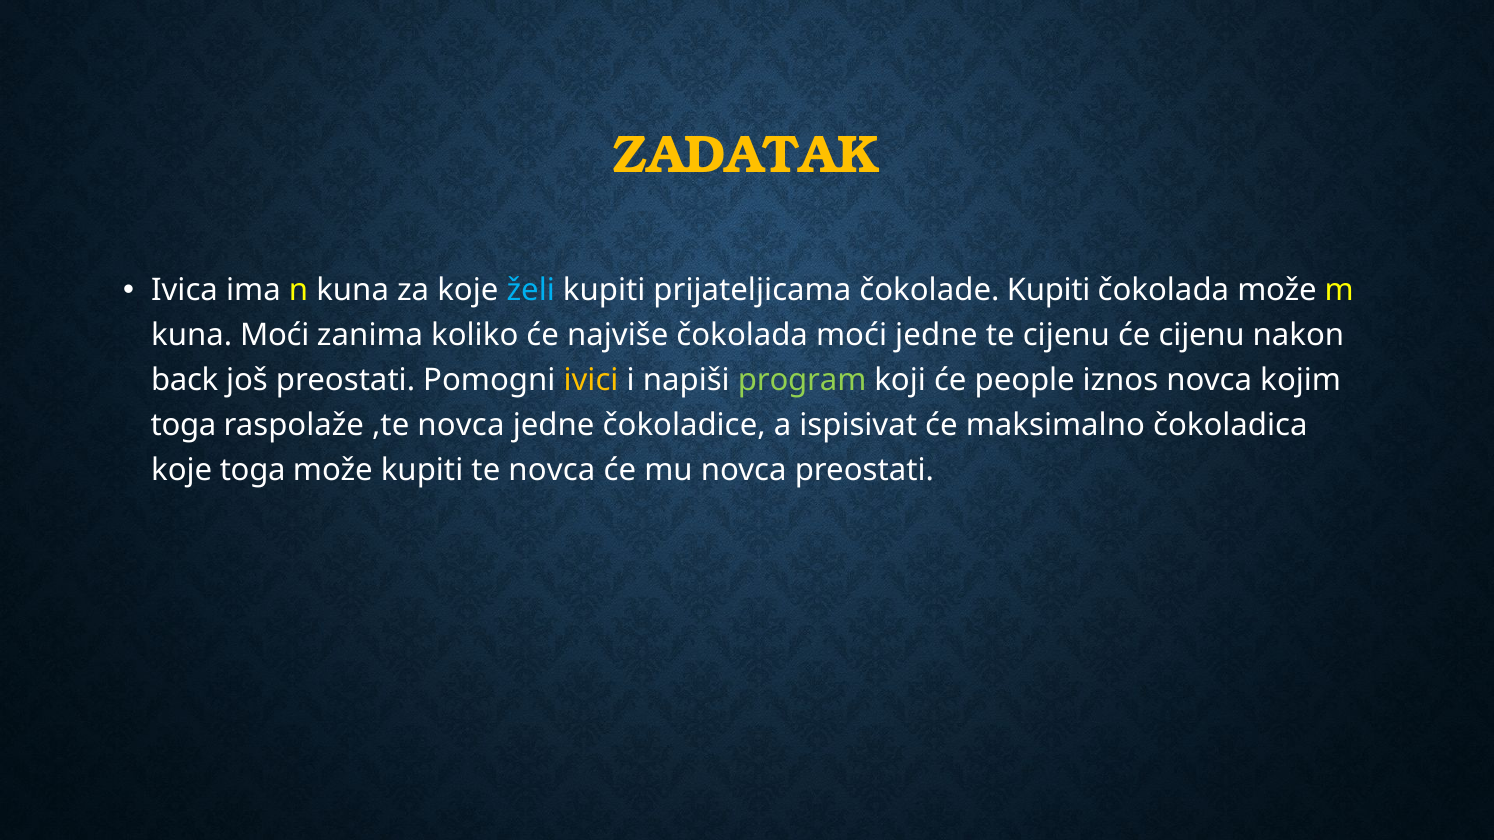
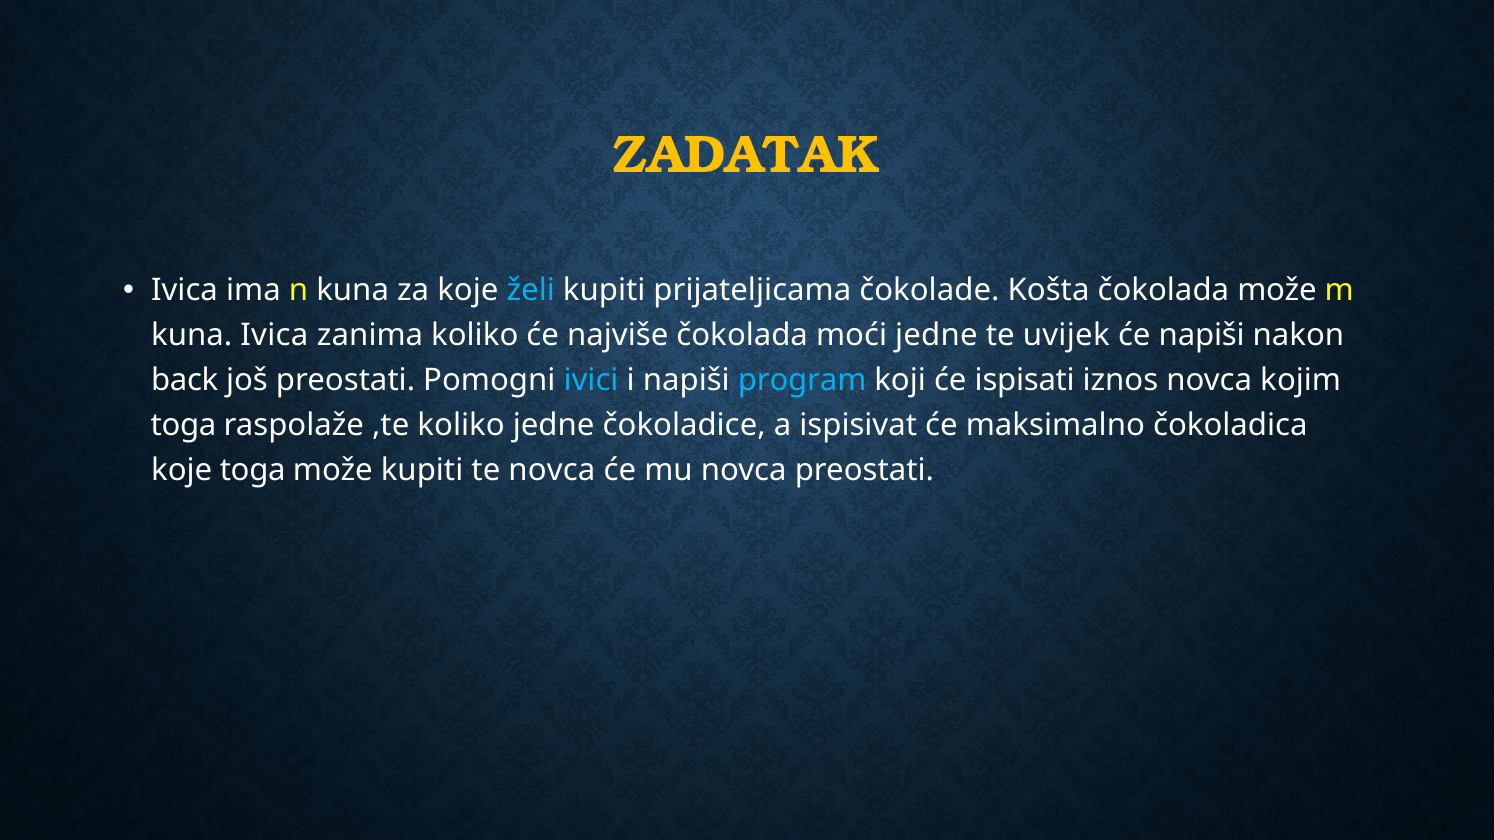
čokolade Kupiti: Kupiti -> Košta (1049, 291)
kuna Moći: Moći -> Ivica (274, 336)
te cijenu: cijenu -> uvijek (1066, 336)
će cijenu: cijenu -> napiši (1202, 336)
ivici colour: yellow -> light blue (591, 380)
program colour: light green -> light blue (802, 380)
people: people -> ispisati (1025, 380)
,te novca: novca -> koliko (461, 425)
